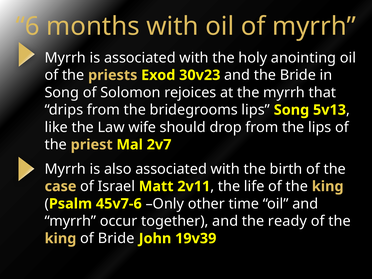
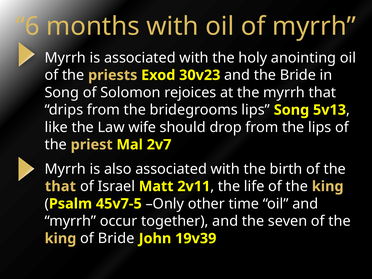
case: case -> that (60, 186)
45v7-6: 45v7-6 -> 45v7-5 (119, 204)
ready: ready -> seven (288, 221)
